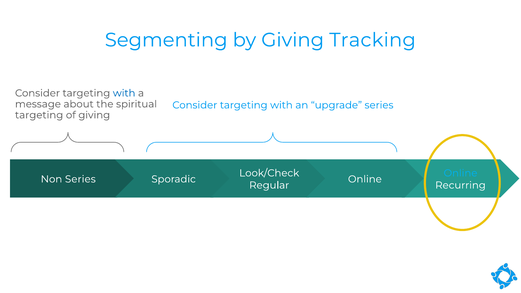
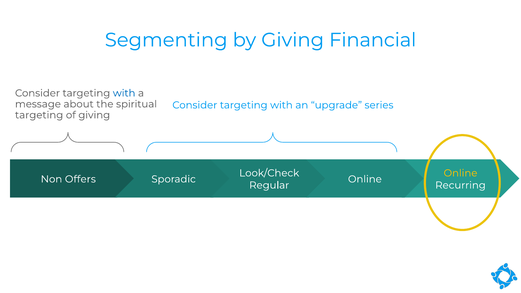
Tracking: Tracking -> Financial (373, 40)
Online colour: light blue -> yellow (460, 173)
Non Series: Series -> Offers (80, 179)
